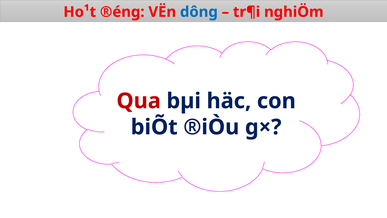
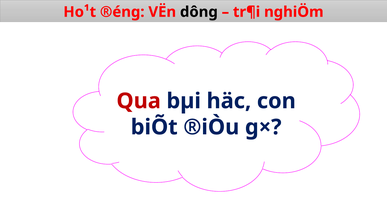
dông colour: blue -> black (199, 12)
